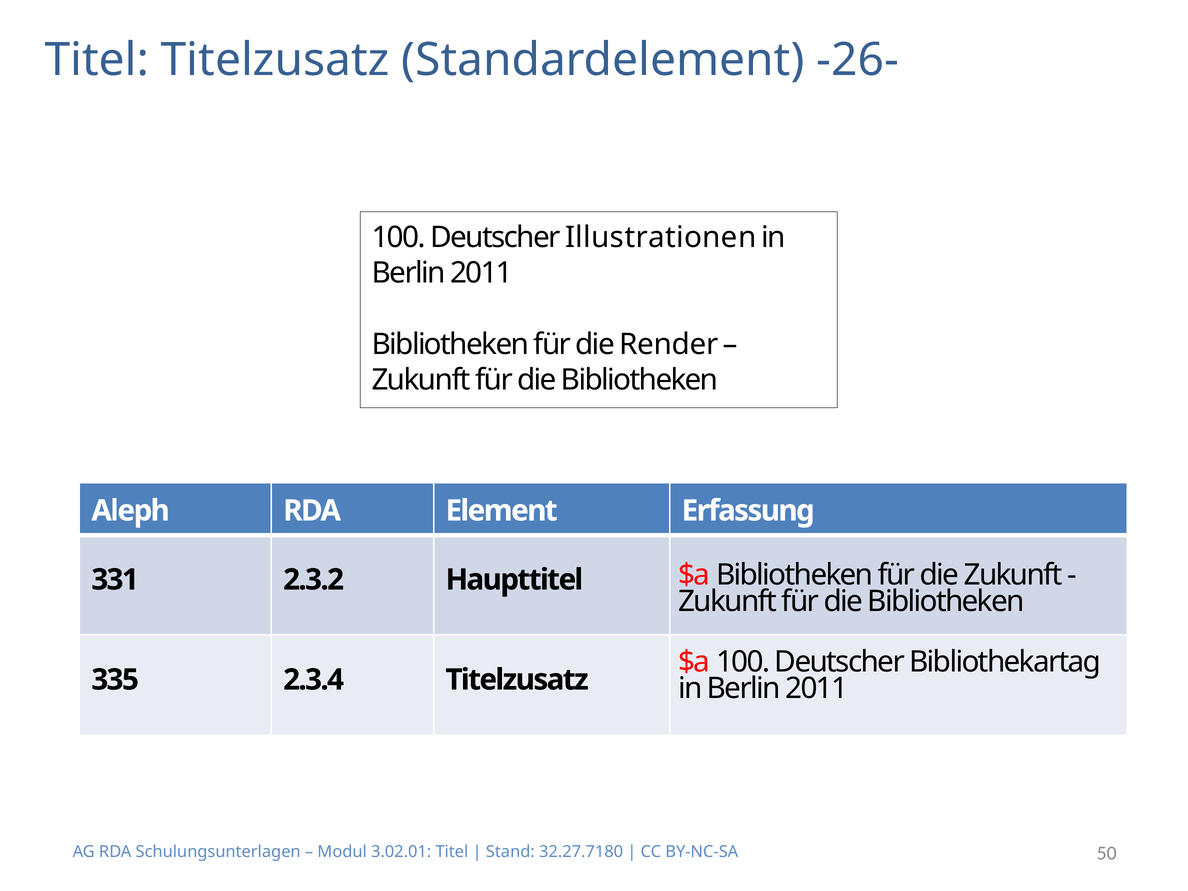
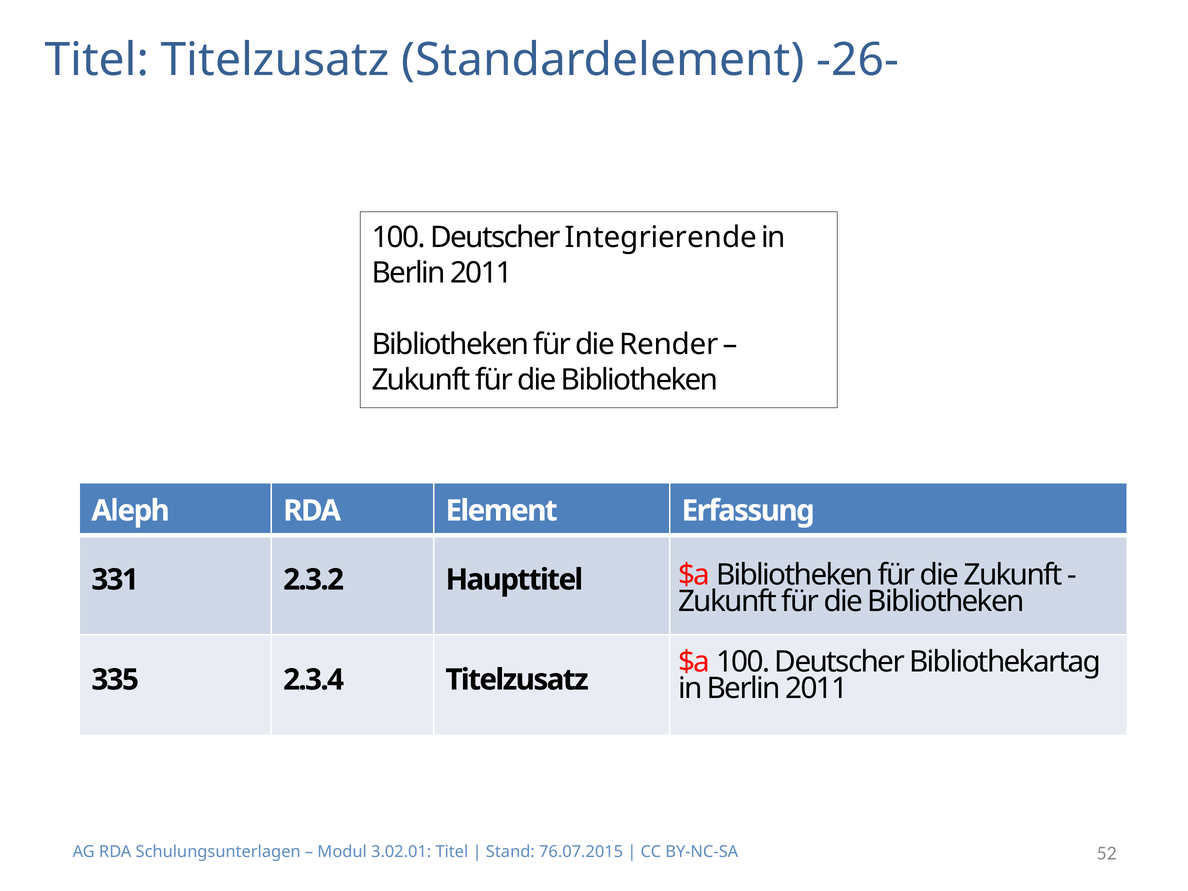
Illustrationen: Illustrationen -> Integrierende (661, 237)
32.27.7180: 32.27.7180 -> 76.07.2015 (581, 852)
50: 50 -> 52 (1107, 853)
